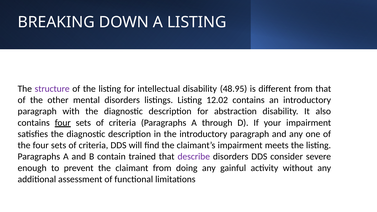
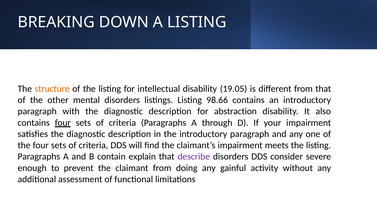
structure colour: purple -> orange (52, 89)
48.95: 48.95 -> 19.05 (234, 89)
12.02: 12.02 -> 98.66 (217, 100)
trained: trained -> explain (142, 157)
